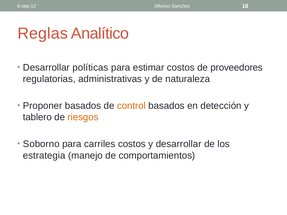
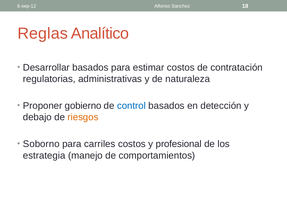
Desarrollar políticas: políticas -> basados (90, 68)
proveedores: proveedores -> contratación (237, 68)
Proponer basados: basados -> gobierno (83, 106)
control colour: orange -> blue (131, 106)
tablero: tablero -> debajo (37, 117)
y desarrollar: desarrollar -> profesional (179, 144)
